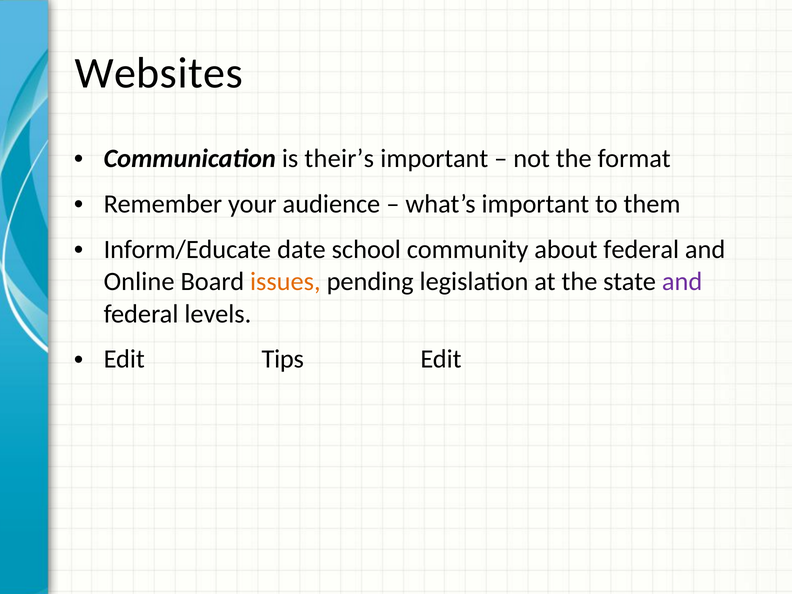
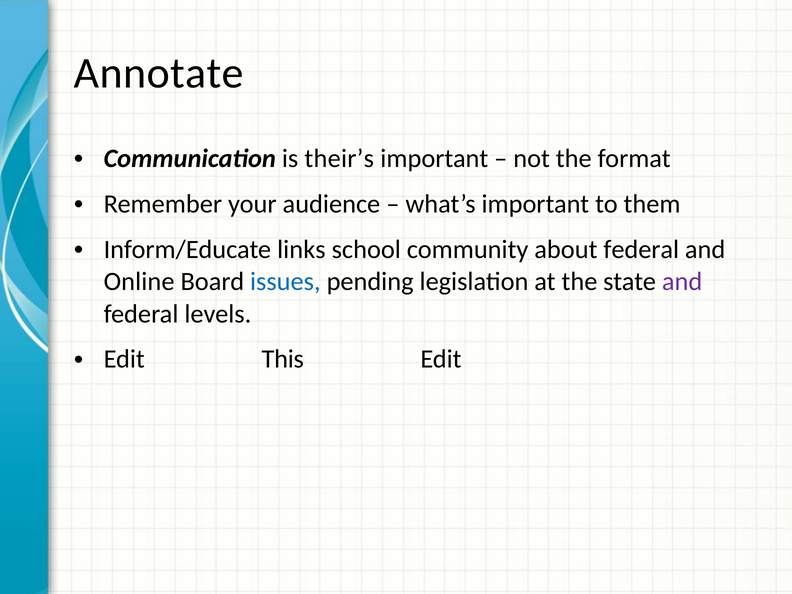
Websites: Websites -> Annotate (159, 73)
date: date -> links (301, 249)
issues colour: orange -> blue (285, 282)
Tips: Tips -> This (283, 359)
